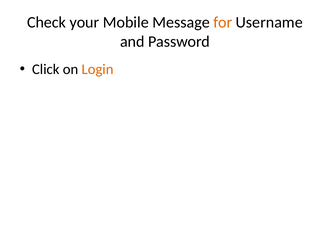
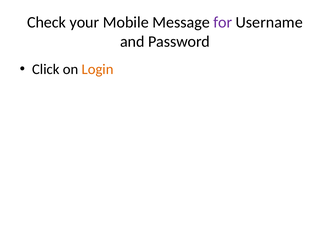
for colour: orange -> purple (223, 22)
